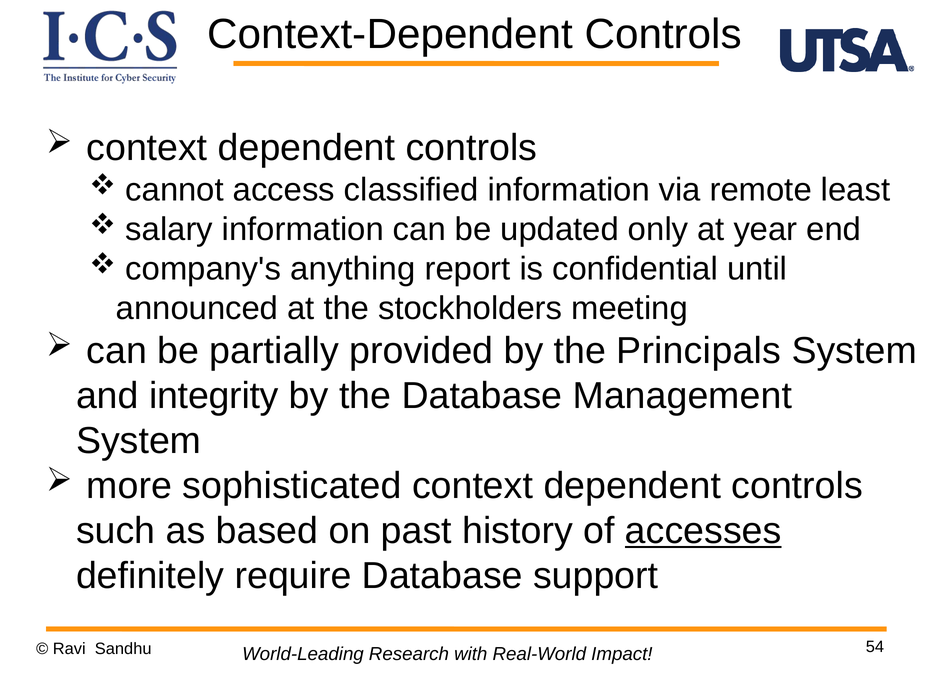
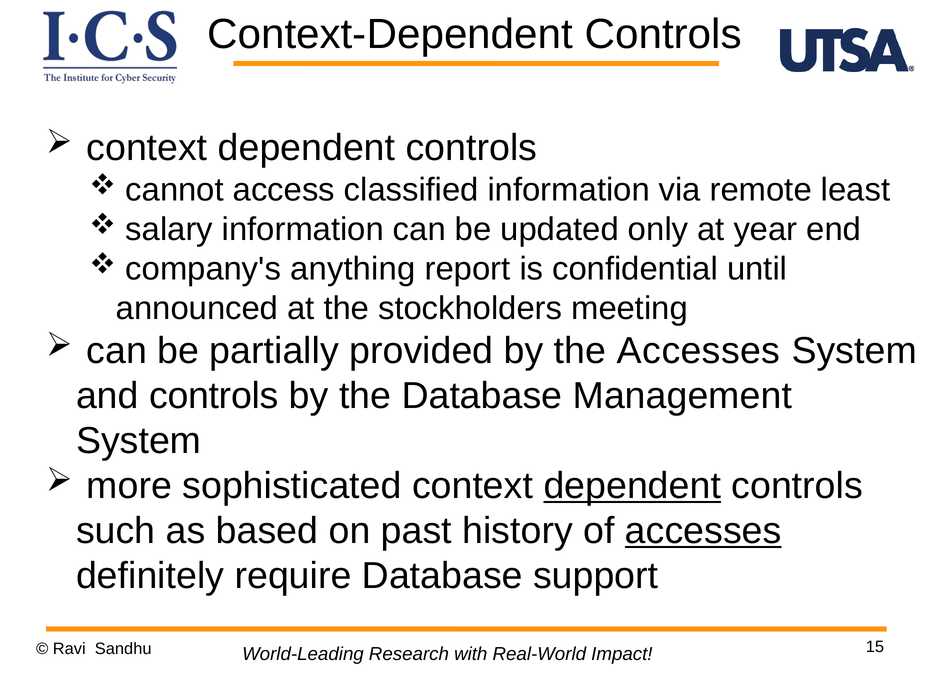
the Principals: Principals -> Accesses (699, 351)
and integrity: integrity -> controls (214, 396)
dependent underline: none -> present (632, 486)
54: 54 -> 15 (875, 647)
